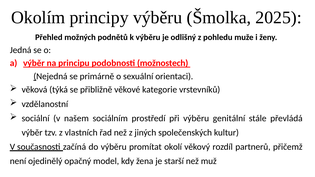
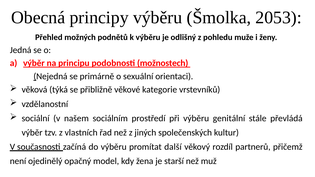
Okolím: Okolím -> Obecná (38, 17)
2025: 2025 -> 2053 (279, 17)
okolí: okolí -> další (173, 147)
